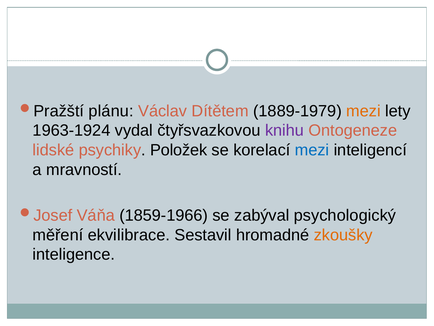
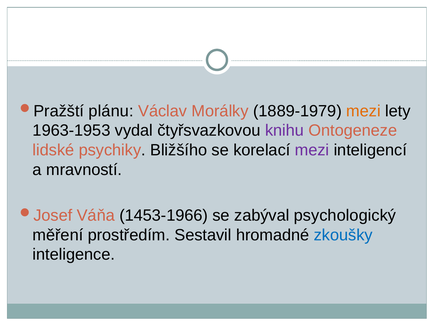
Dítětem: Dítětem -> Morálky (220, 111)
1963-1924: 1963-1924 -> 1963-1953 (72, 130)
Položek: Položek -> Bližšího (179, 150)
mezi colour: blue -> purple (312, 150)
1859-1966: 1859-1966 -> 1453-1966 (164, 215)
ekvilibrace: ekvilibrace -> prostředím (129, 235)
zkoušky colour: orange -> blue (343, 235)
